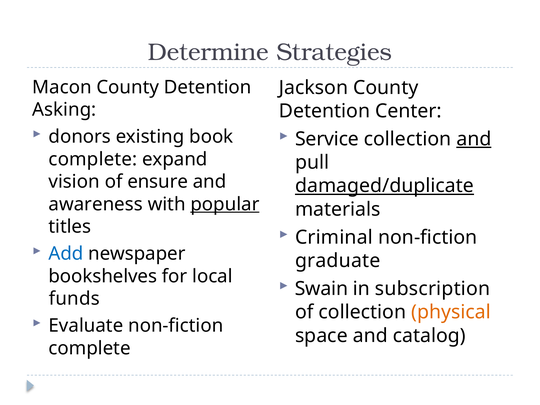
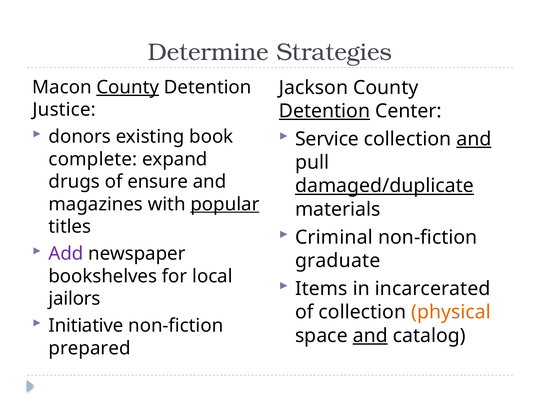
County underline: none -> present (128, 87)
Asking: Asking -> Justice (64, 110)
Detention underline: none -> present (324, 111)
vision: vision -> drugs (74, 182)
awareness: awareness -> magazines (96, 204)
Add colour: blue -> purple (66, 254)
Swain: Swain -> Items (321, 289)
subscription: subscription -> incarcerated (433, 289)
funds: funds -> jailors (74, 299)
Evaluate: Evaluate -> Initiative (86, 326)
and underline: none -> present (370, 336)
complete: complete -> prepared (90, 348)
